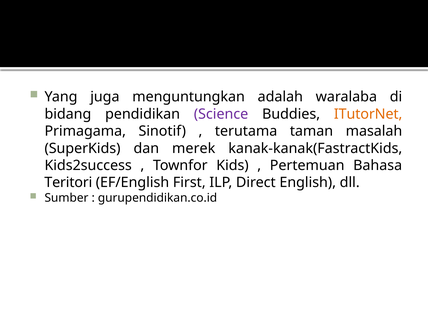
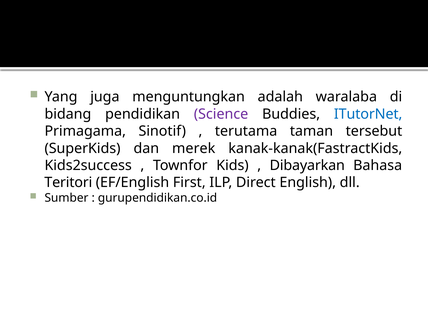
ITutorNet colour: orange -> blue (368, 114)
masalah: masalah -> tersebut (374, 131)
Pertemuan: Pertemuan -> Dibayarkan (307, 165)
